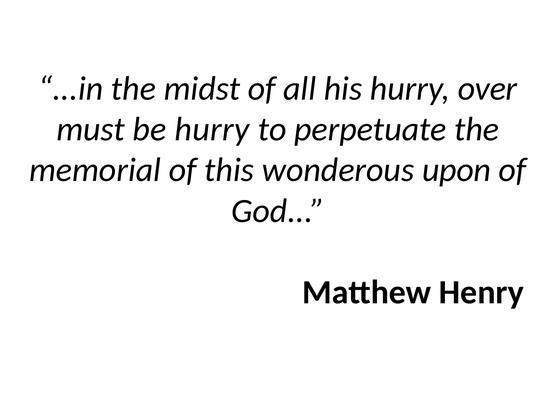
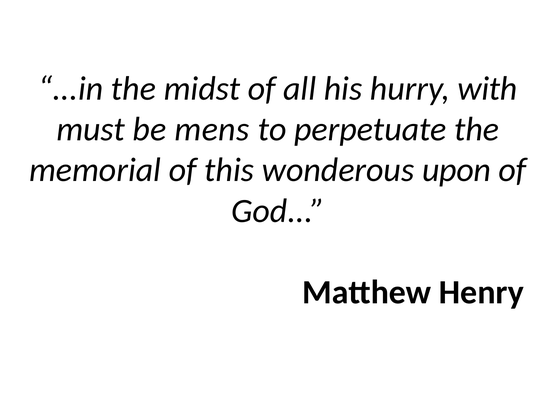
over: over -> with (487, 89)
be hurry: hurry -> mens (212, 129)
